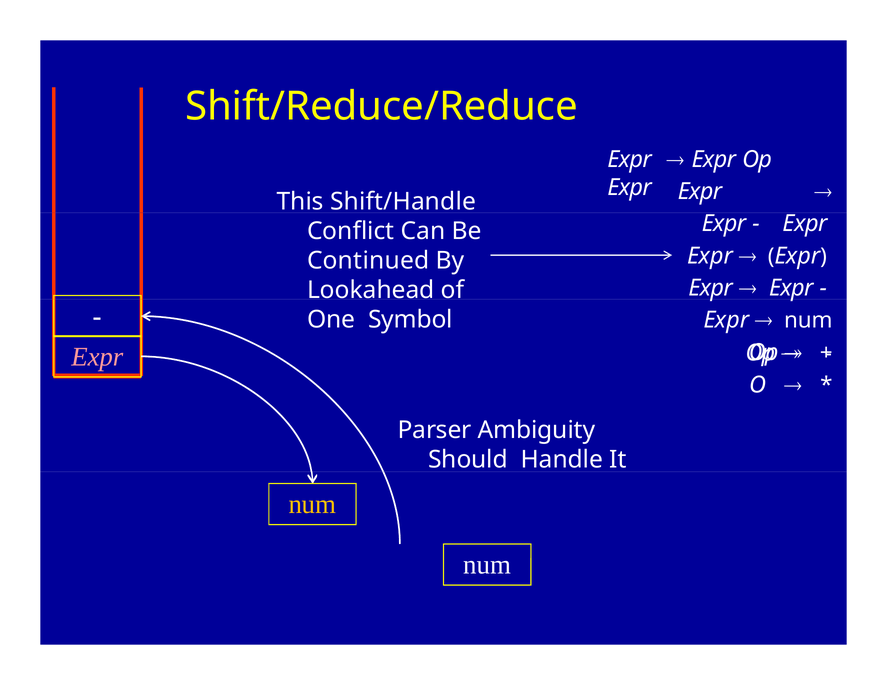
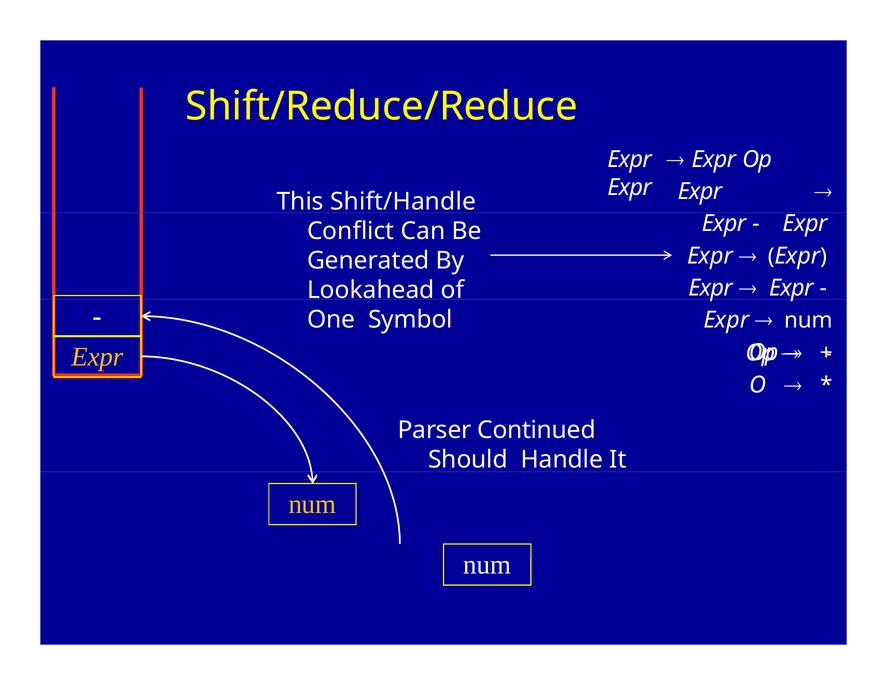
Continued: Continued -> Generated (368, 261)
Expr colour: pink -> yellow (97, 357)
Ambiguity: Ambiguity -> Continued (536, 430)
